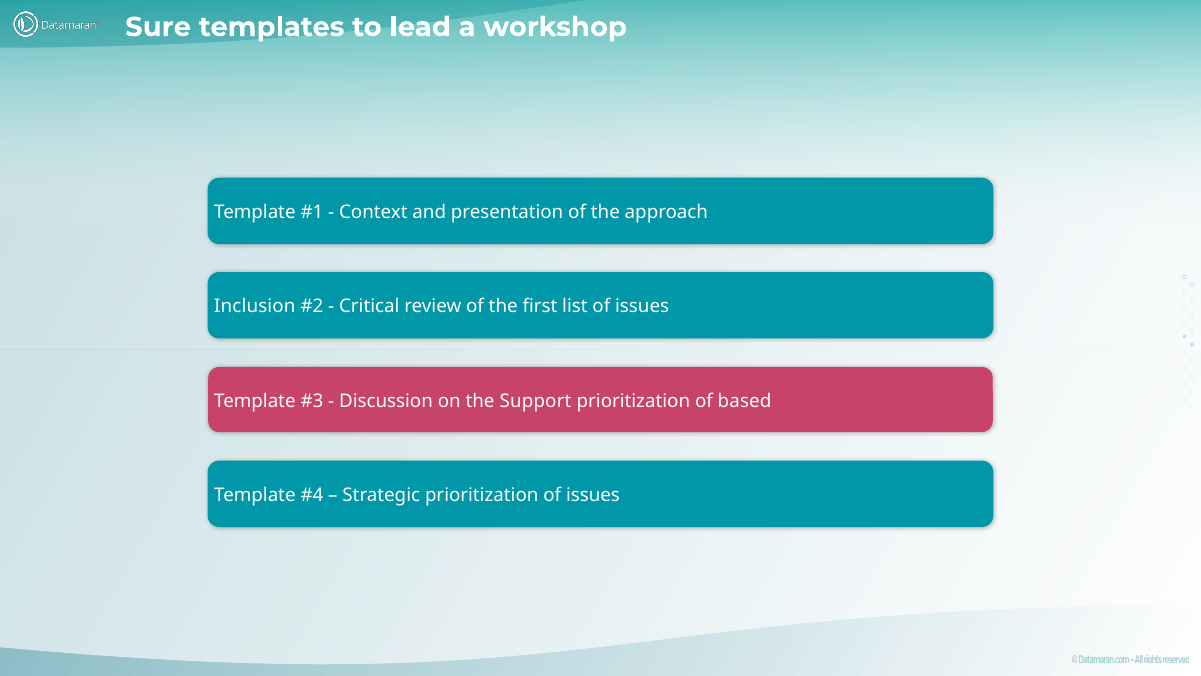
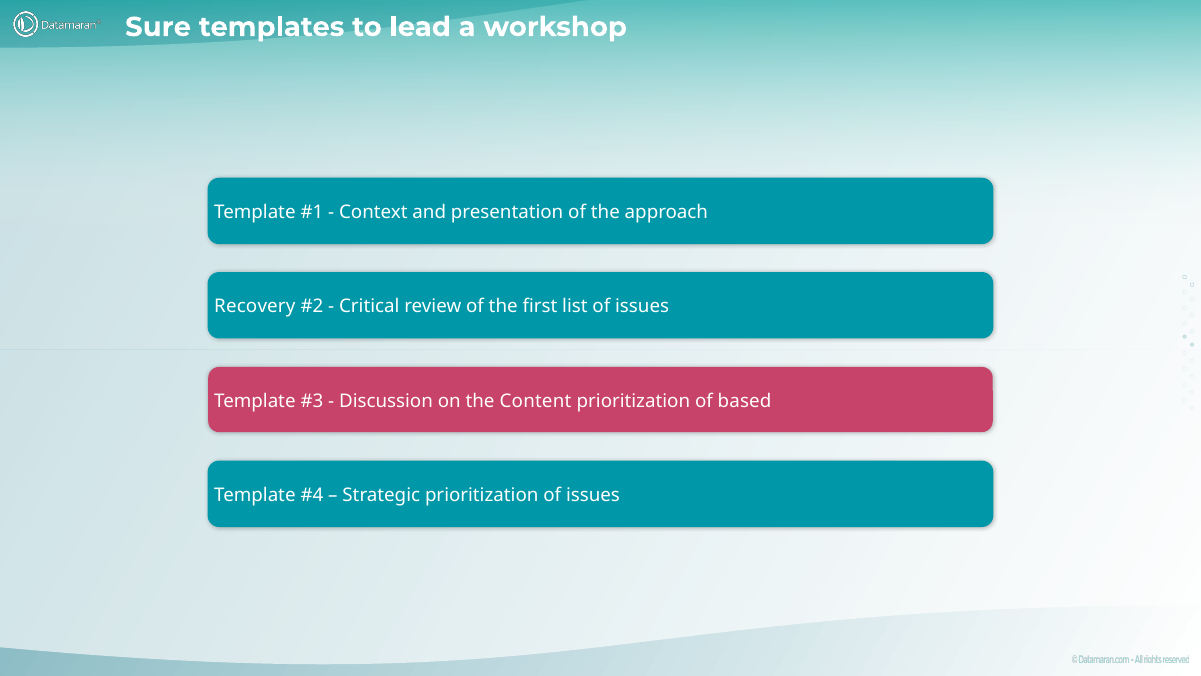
Inclusion: Inclusion -> Recovery (255, 306)
Support: Support -> Content (535, 401)
